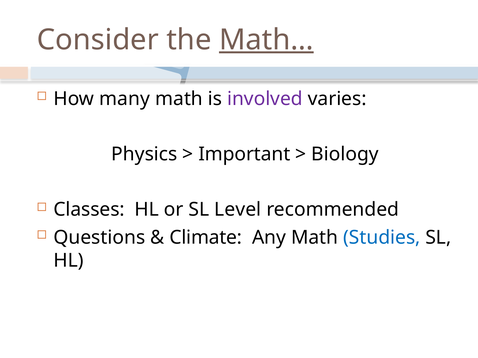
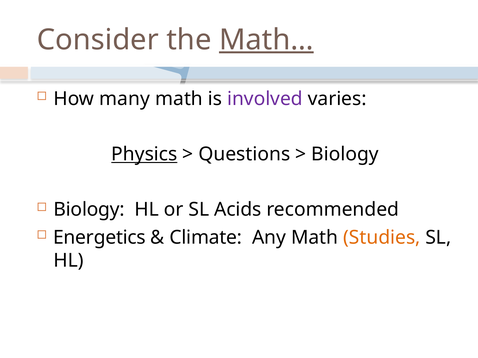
Physics underline: none -> present (144, 154)
Important: Important -> Questions (244, 154)
Classes: Classes -> Biology (89, 210)
Level: Level -> Acids (238, 210)
Questions: Questions -> Energetics (99, 238)
Studies colour: blue -> orange (382, 238)
